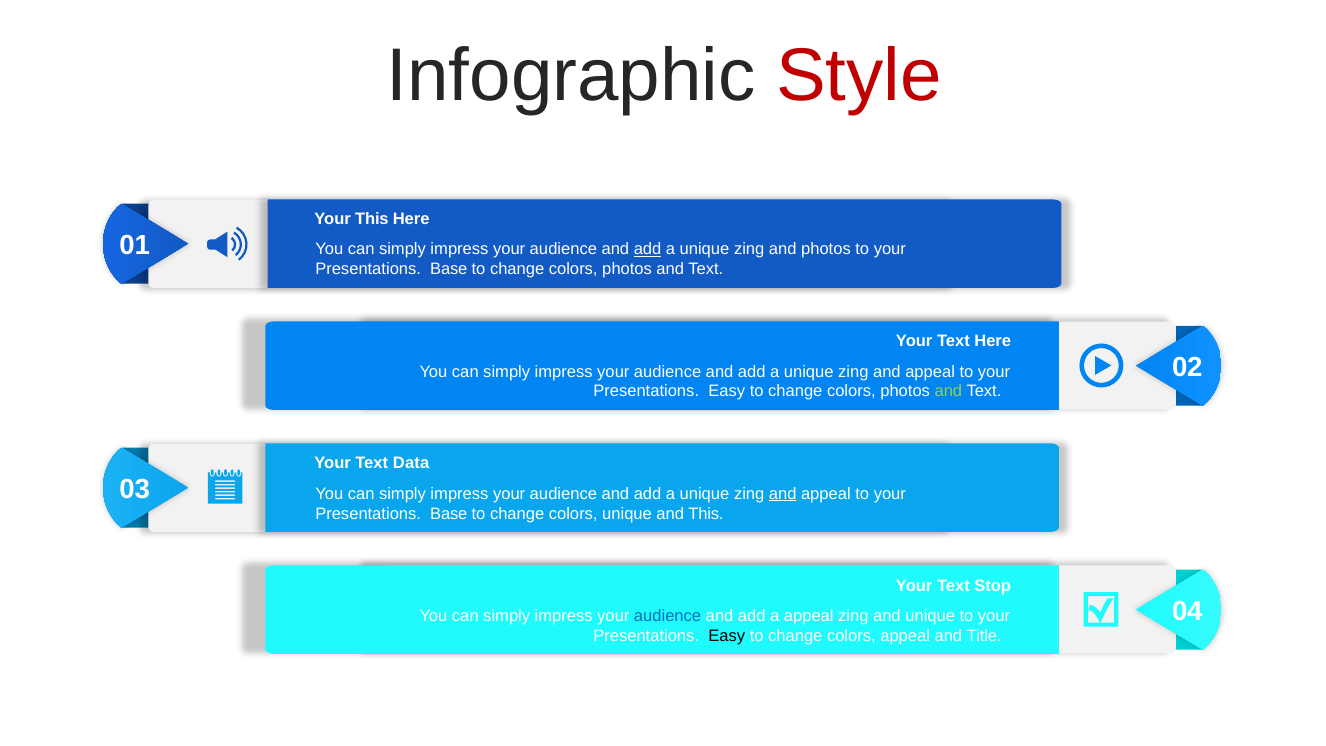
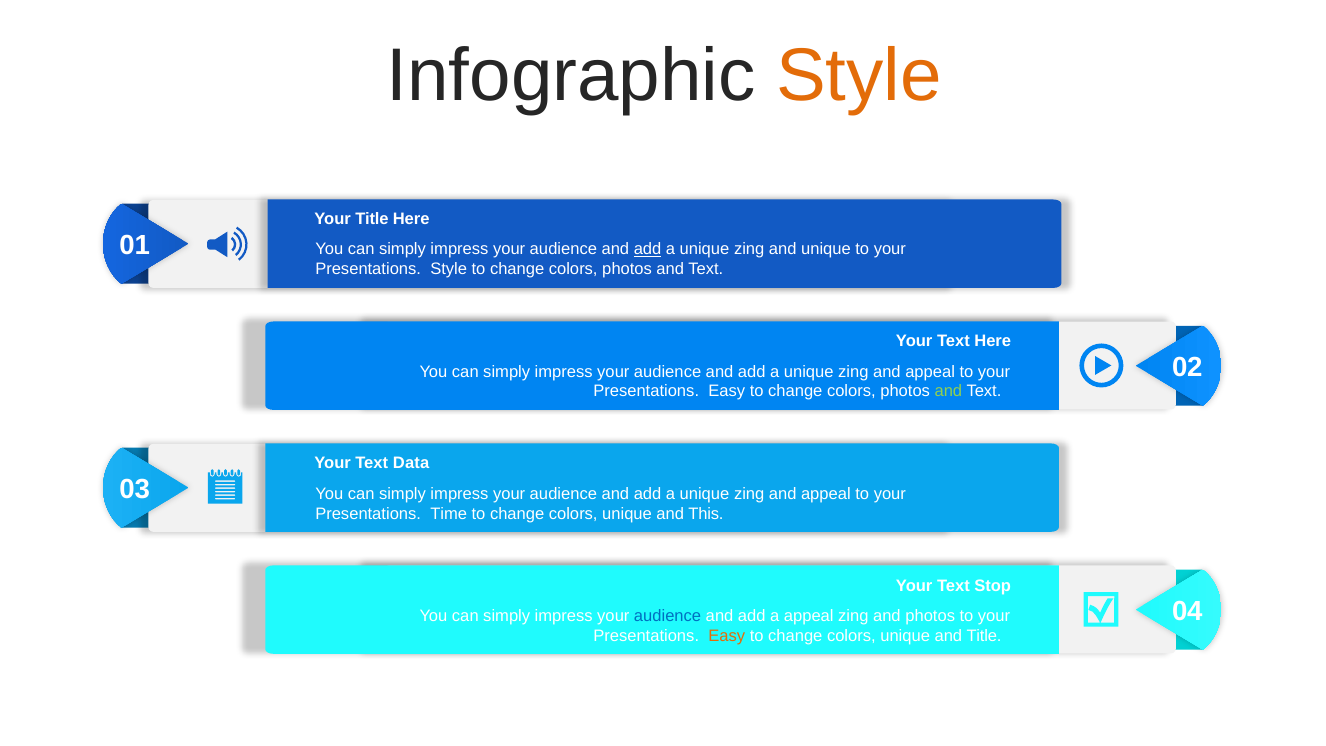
Style colour: red -> orange (859, 76)
Your This: This -> Title (372, 219)
and photos: photos -> unique (826, 249)
Base: Base -> Style (449, 269)
and underline: present -> none (783, 494)
Base: Base -> Time (449, 513)
and unique: unique -> photos (930, 616)
Easy colour: black -> orange (727, 636)
appeal: appeal -> unique (905, 636)
